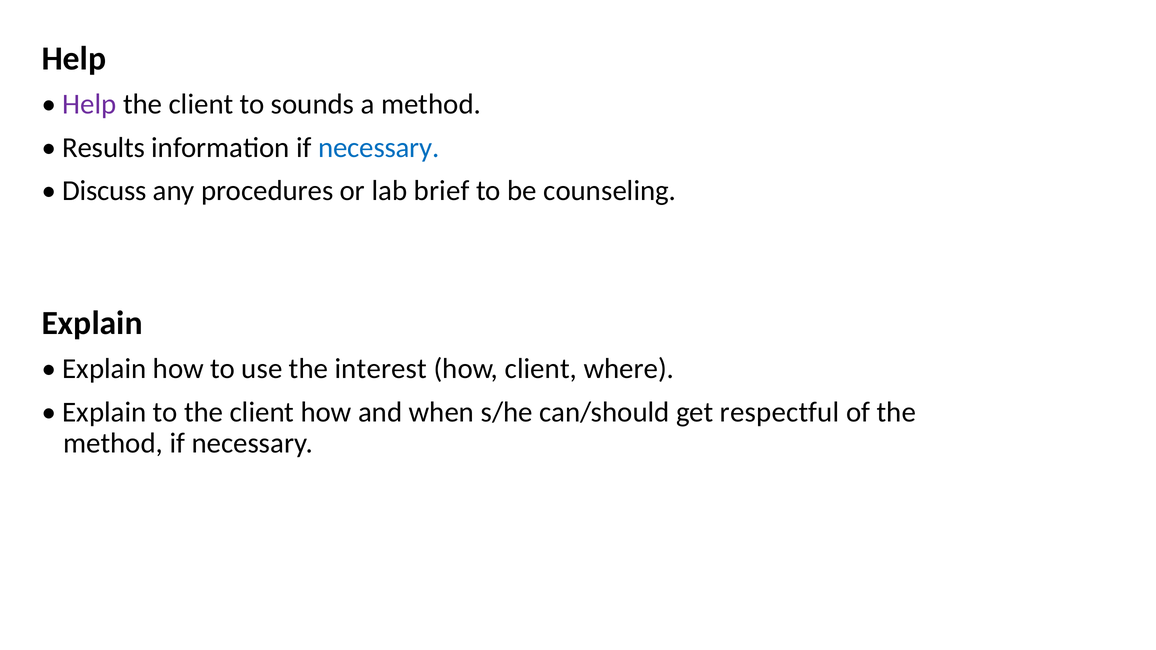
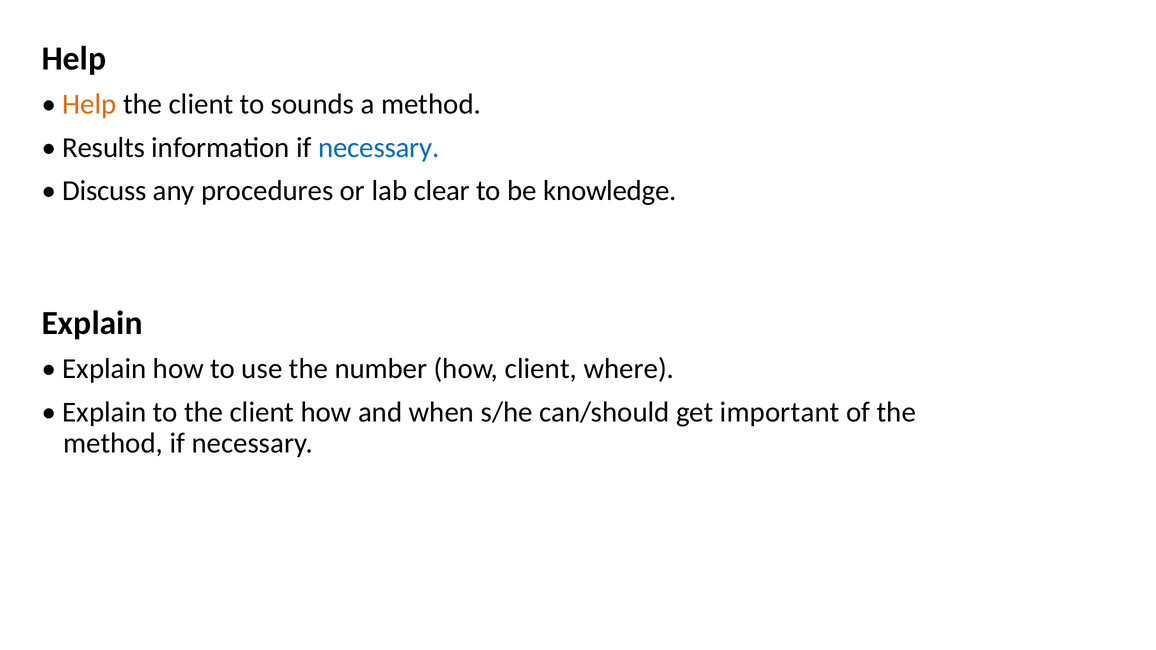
Help colour: purple -> orange (90, 104)
brief: brief -> clear (442, 191)
counseling: counseling -> knowledge (610, 191)
interest: interest -> number (381, 369)
respectful: respectful -> important (780, 412)
